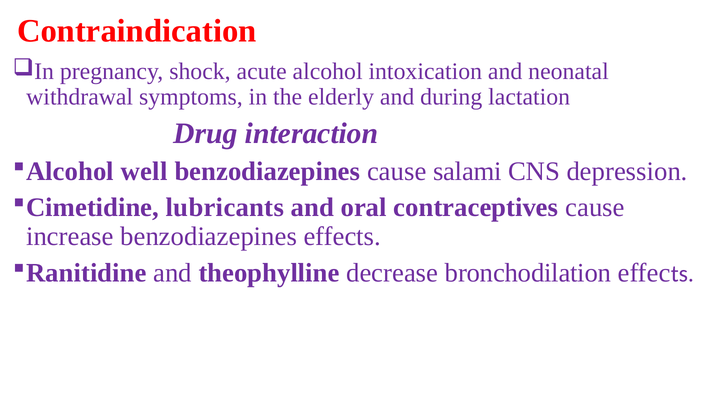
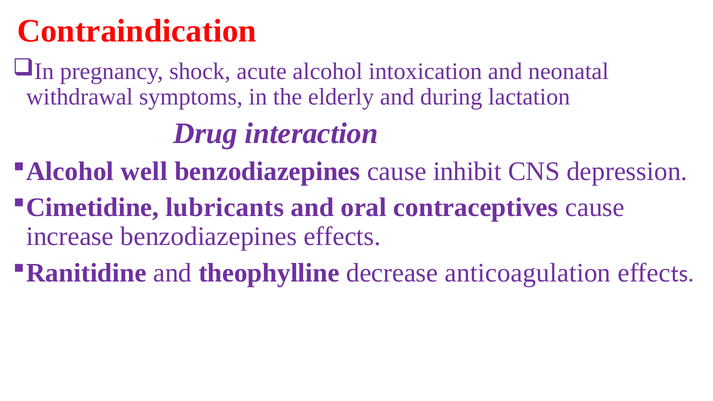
salami: salami -> inhibit (467, 171)
bronchodilation: bronchodilation -> anticoagulation (528, 273)
